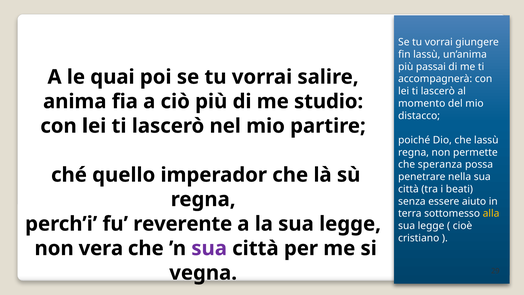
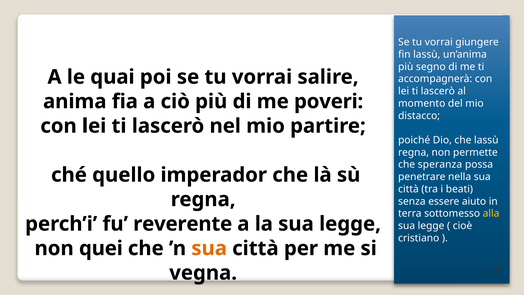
passai: passai -> segno (431, 67)
studio: studio -> poveri (329, 101)
vera: vera -> quei (101, 248)
sua colour: purple -> orange (209, 248)
